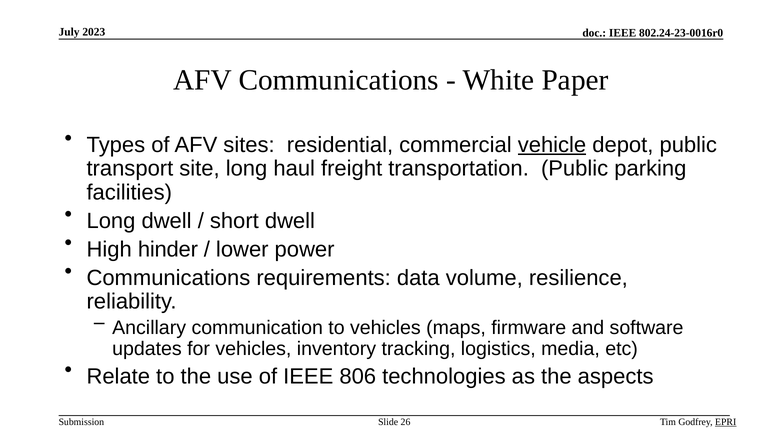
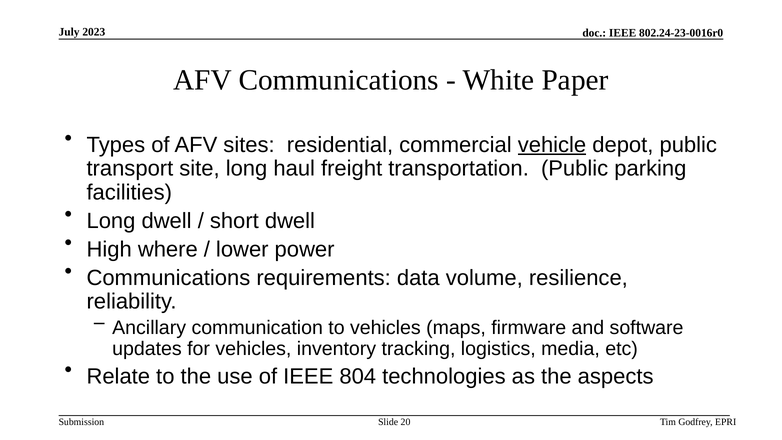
hinder: hinder -> where (168, 249)
806: 806 -> 804 (358, 376)
26: 26 -> 20 (406, 422)
EPRI underline: present -> none (726, 422)
